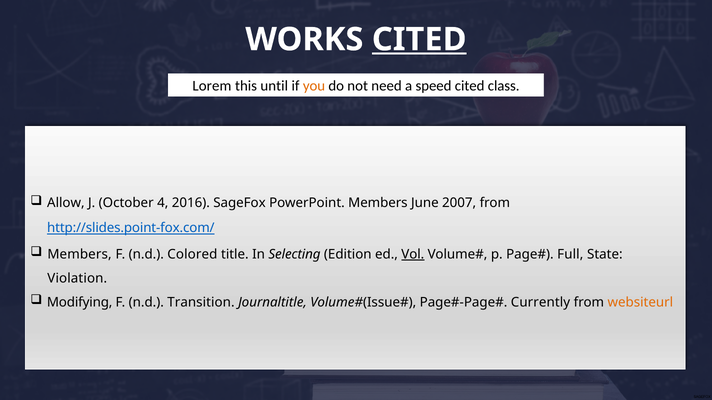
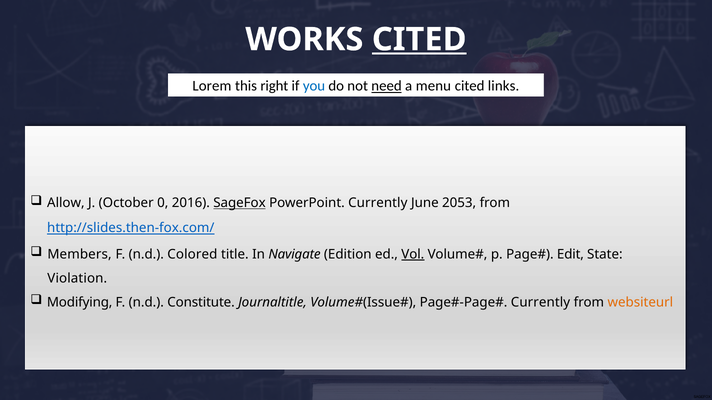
until: until -> right (274, 86)
you colour: orange -> blue (314, 86)
need underline: none -> present (387, 86)
speed: speed -> menu (433, 86)
class: class -> links (504, 86)
4: 4 -> 0 (163, 203)
SageFox underline: none -> present (240, 203)
PowerPoint Members: Members -> Currently (378, 203)
2007: 2007 -> 2053 (459, 203)
http://slides.point-fox.com/: http://slides.point-fox.com/ -> http://slides.then-fox.com/ (131, 228)
Selecting: Selecting -> Navigate (295, 254)
Full: Full -> Edit (570, 254)
Transition: Transition -> Constitute (201, 303)
